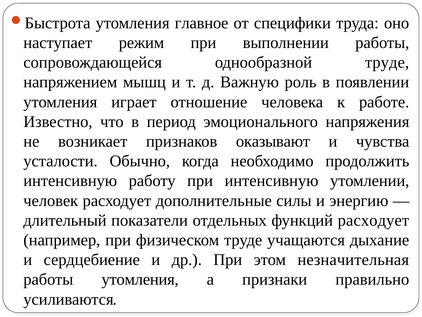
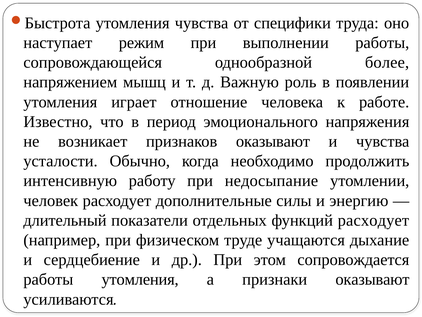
утомления главное: главное -> чувства (202, 23)
однообразной труде: труде -> более (387, 62)
при интенсивную: интенсивную -> недосыпание (271, 181)
незначительная: незначительная -> сопровождается (353, 259)
признаки правильно: правильно -> оказывают (372, 279)
